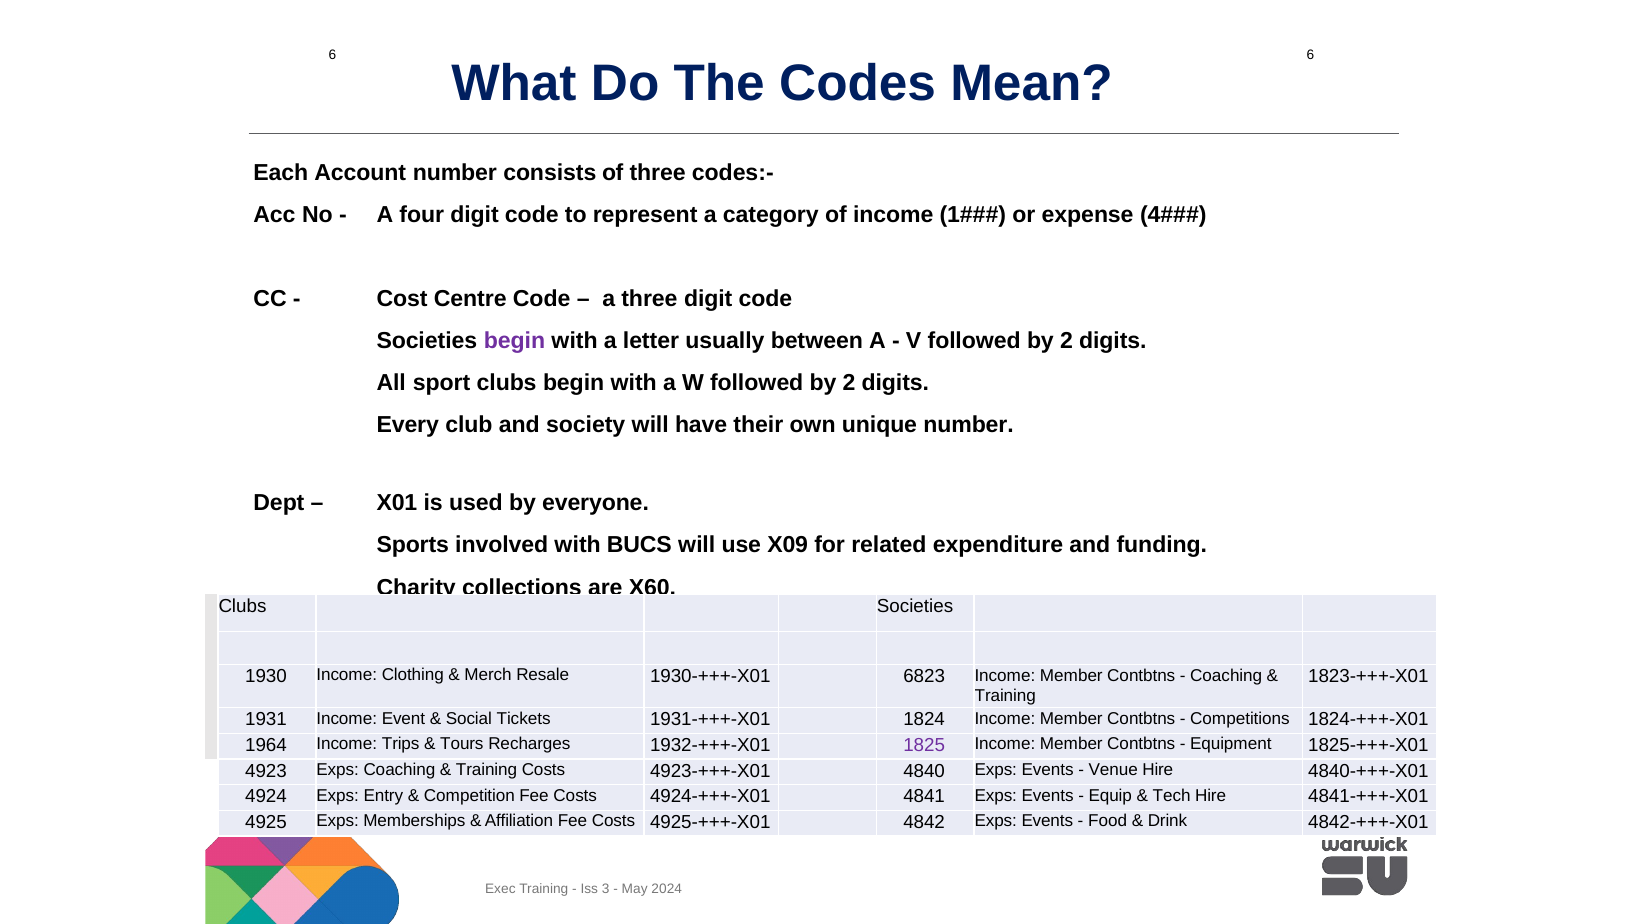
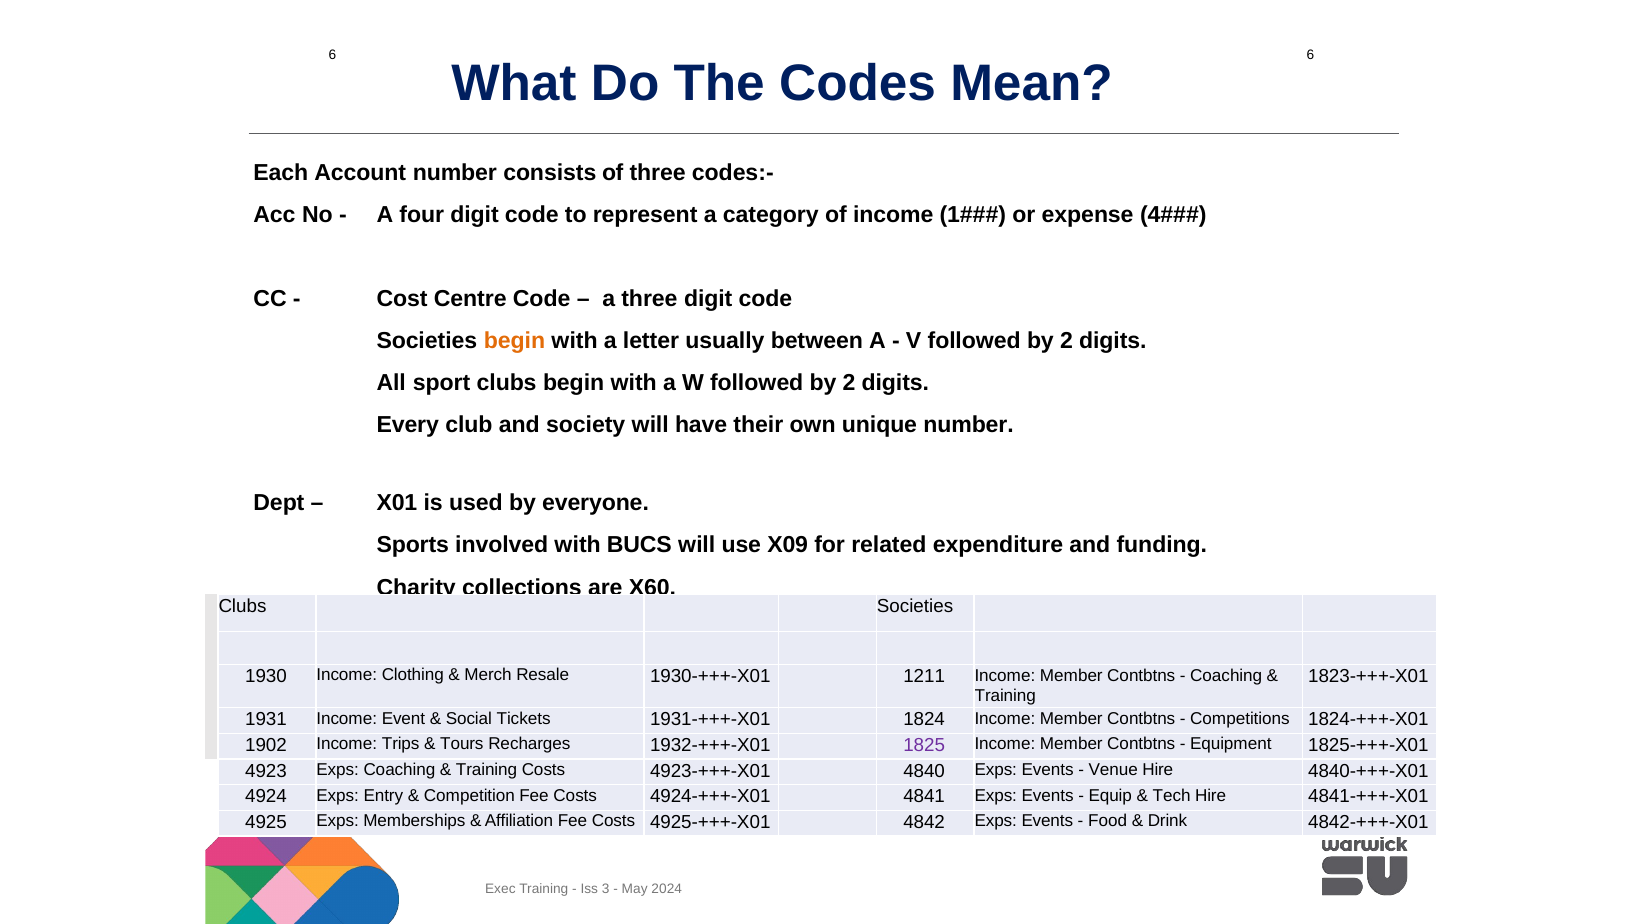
begin colour: purple -> orange (514, 341)
6823: 6823 -> 1211 (924, 677)
1964: 1964 -> 1902 (266, 745)
